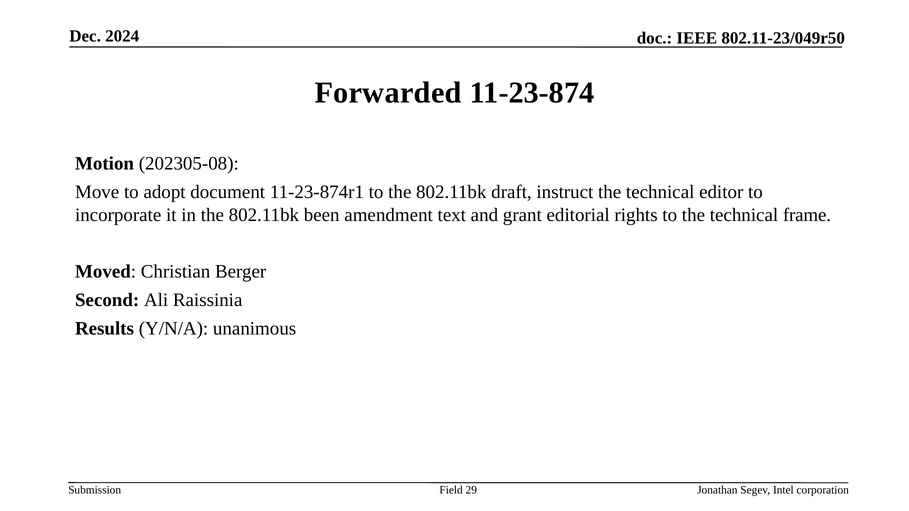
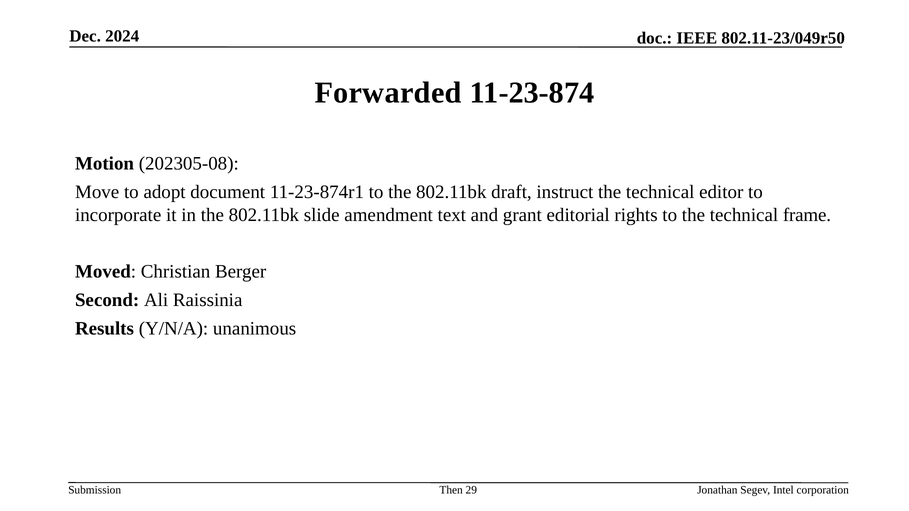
been: been -> slide (322, 215)
Field: Field -> Then (451, 490)
